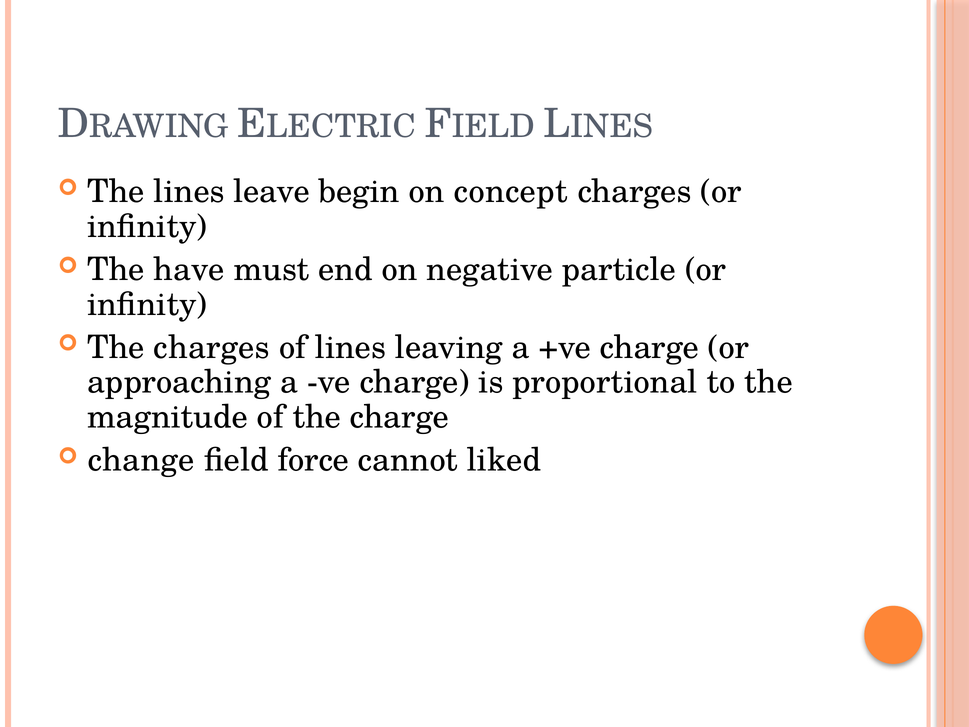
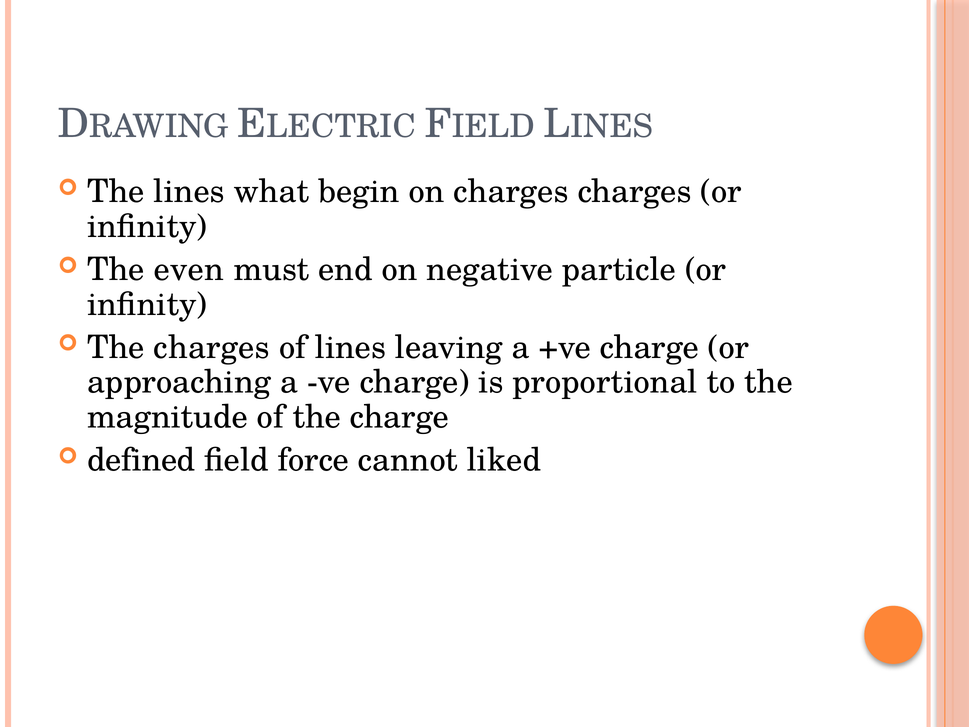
leave: leave -> what (271, 192)
on concept: concept -> charges (511, 192)
have: have -> even (189, 269)
change: change -> defined (141, 460)
